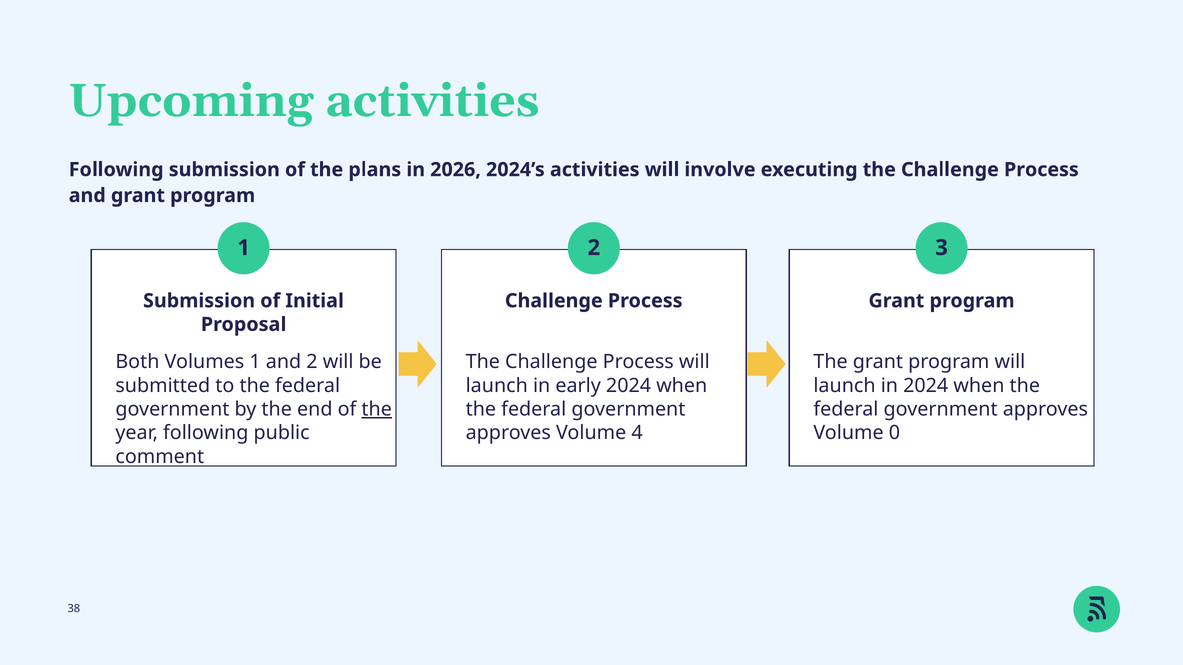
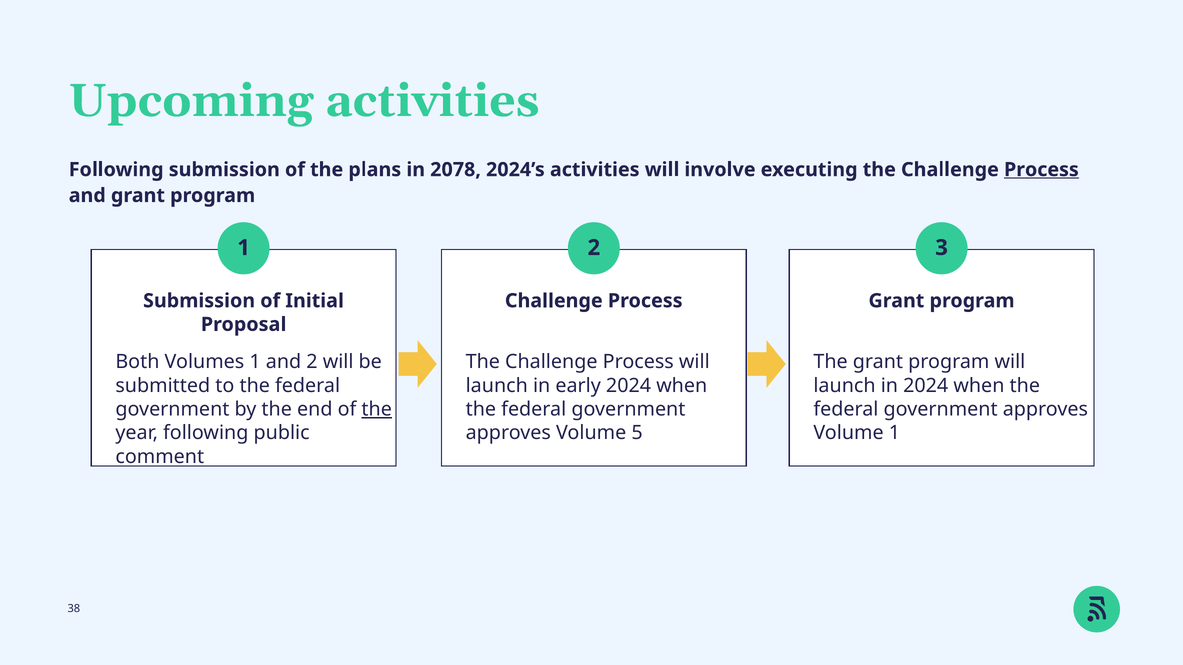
2026: 2026 -> 2078 (456, 170)
Process underline: none -> present (1041, 170)
4: 4 -> 5 (637, 433)
Volume 0: 0 -> 1 (894, 433)
